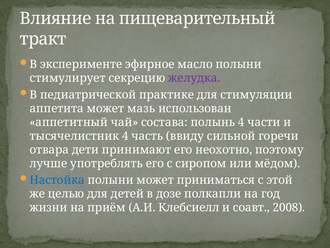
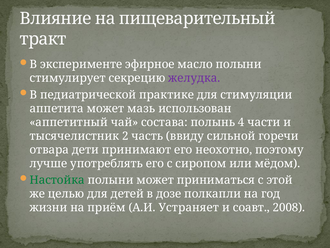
тысячелистник 4: 4 -> 2 (125, 136)
Настойка colour: blue -> green (57, 180)
Клебсиелл: Клебсиелл -> Устраняет (189, 207)
